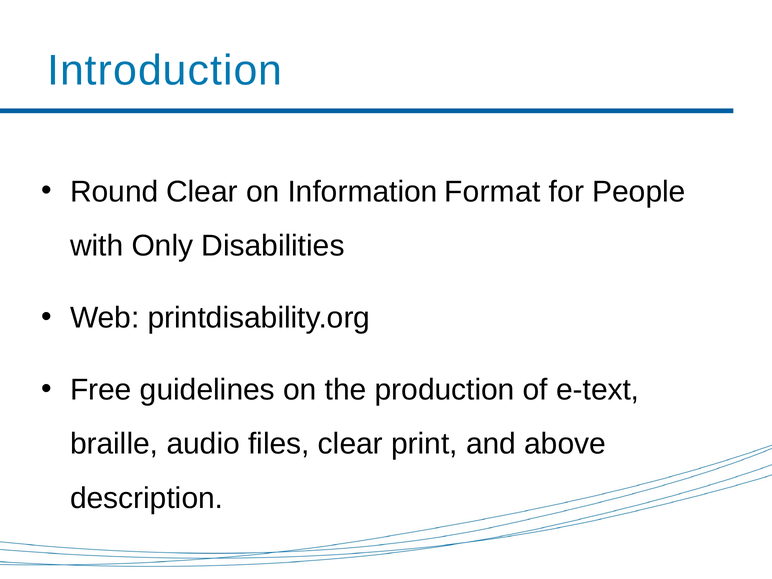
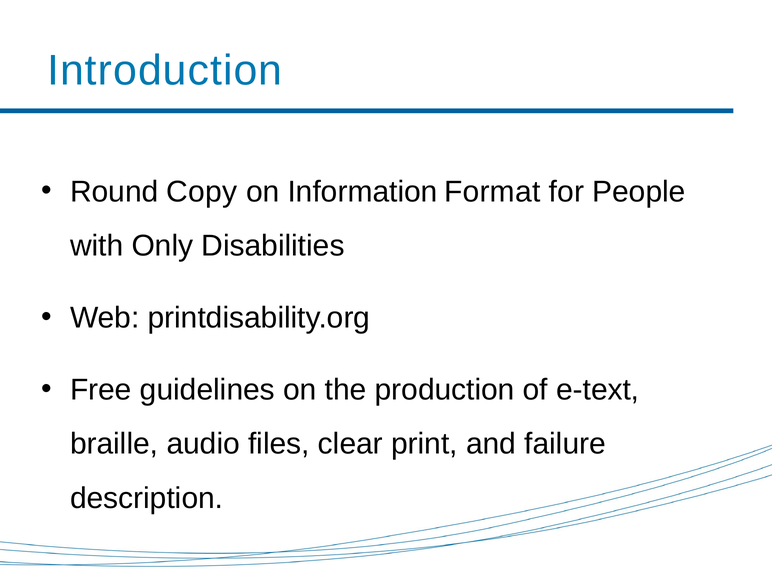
Round Clear: Clear -> Copy (202, 192)
above: above -> failure (565, 444)
